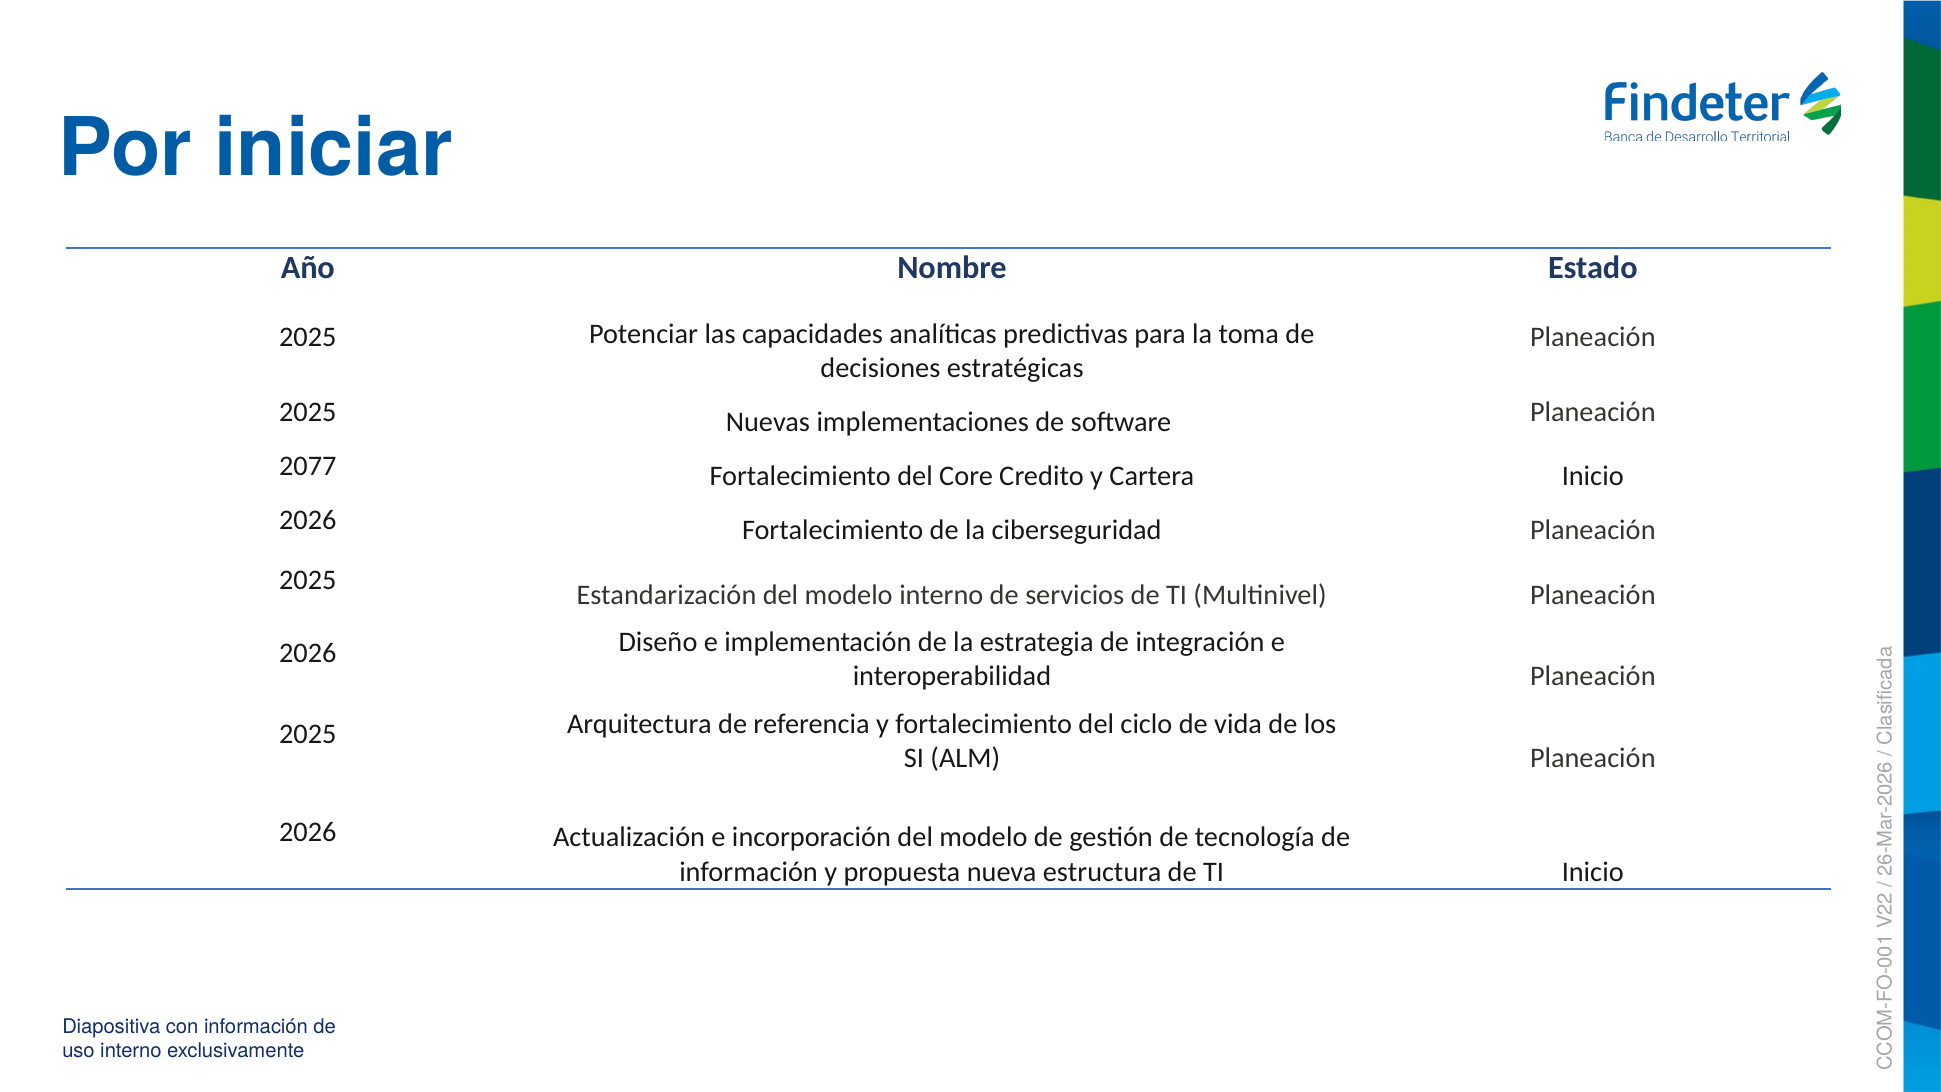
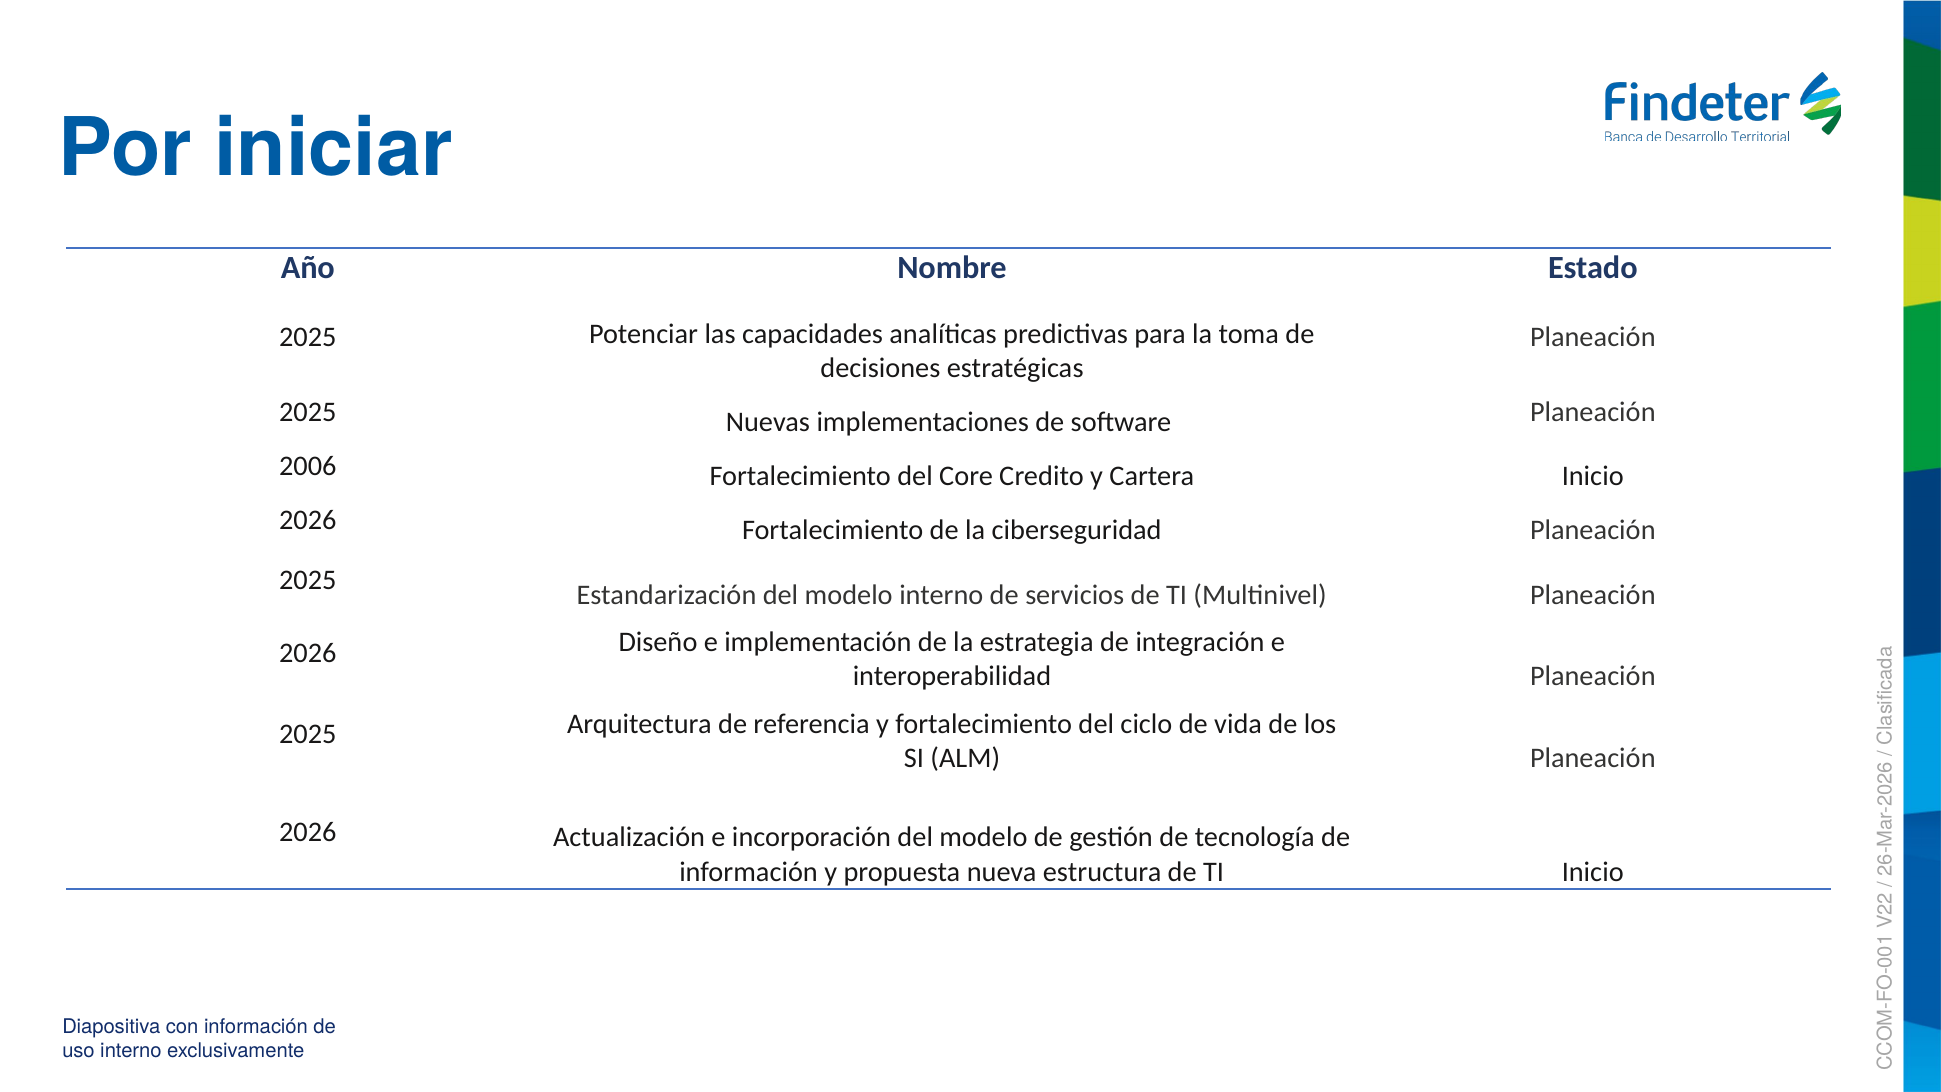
2077: 2077 -> 2006 (308, 466)
